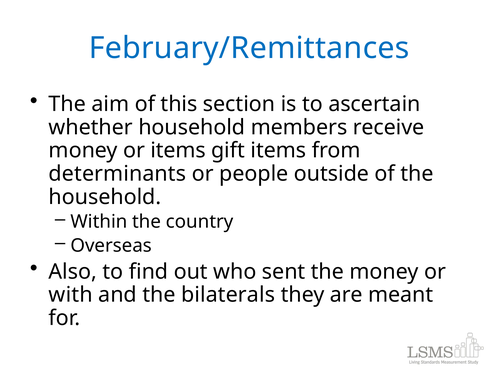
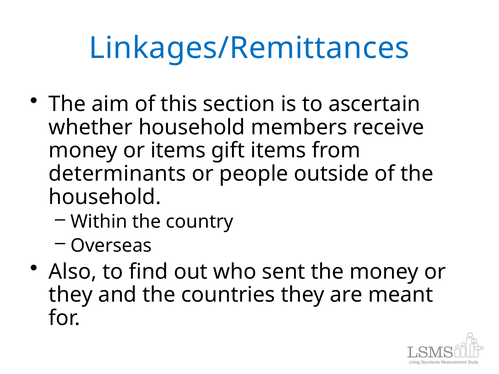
February/Remittances: February/Remittances -> Linkages/Remittances (249, 48)
with: with -> they (71, 295)
bilaterals: bilaterals -> countries (228, 295)
